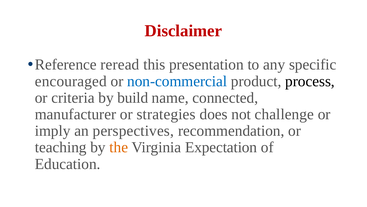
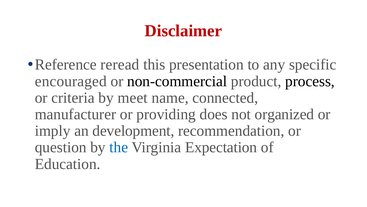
non-commercial colour: blue -> black (177, 81)
build: build -> meet (133, 97)
strategies: strategies -> providing (166, 114)
challenge: challenge -> organized (284, 114)
perspectives: perspectives -> development (133, 130)
teaching: teaching -> question (61, 147)
the colour: orange -> blue (119, 147)
